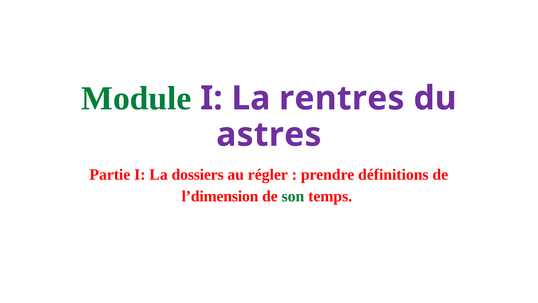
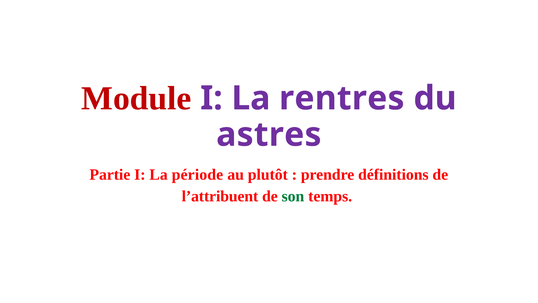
Module colour: green -> red (136, 98)
dossiers: dossiers -> période (197, 174)
régler: régler -> plutôt (268, 174)
l’dimension: l’dimension -> l’attribuent (220, 196)
